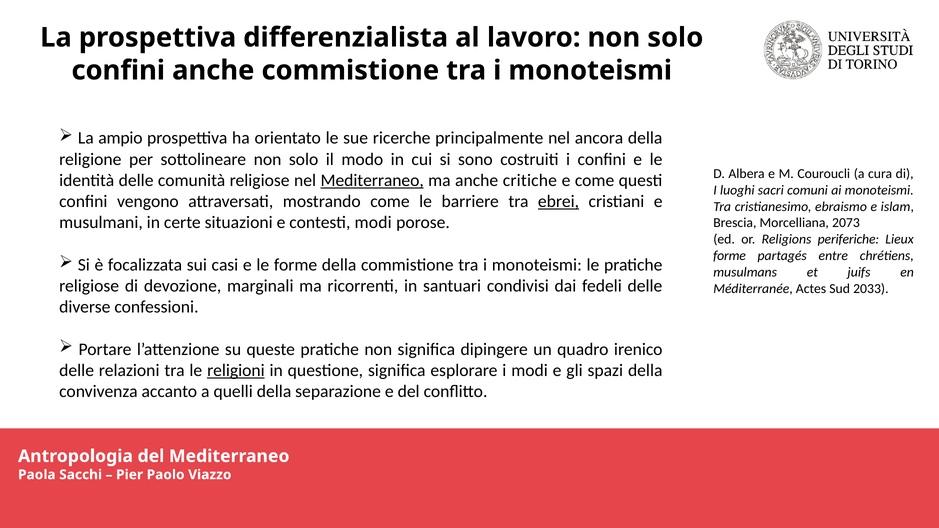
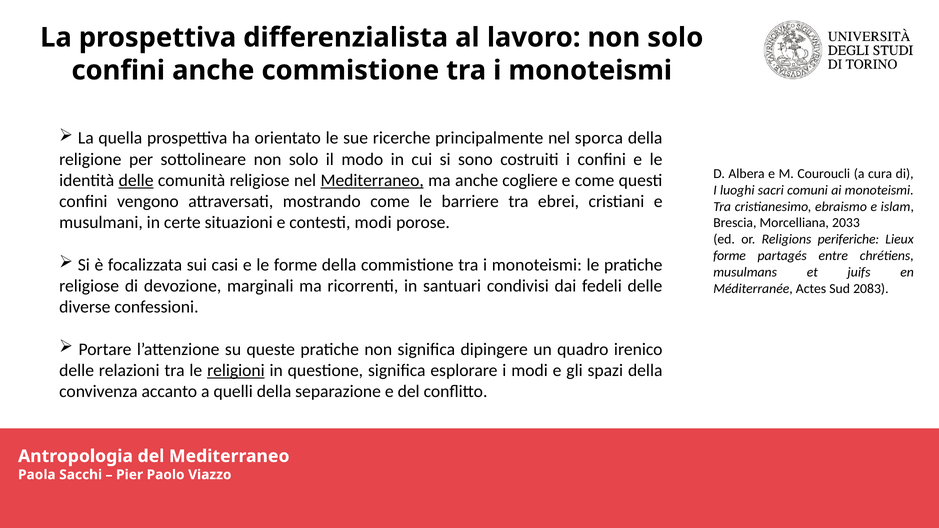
ampio: ampio -> quella (120, 138)
ancora: ancora -> sporca (599, 138)
delle underline: none -> present (136, 180)
critiche: critiche -> cogliere (530, 180)
ebrei underline: present -> none (559, 202)
2073: 2073 -> 2033 (846, 223)
2033: 2033 -> 2083 (871, 289)
